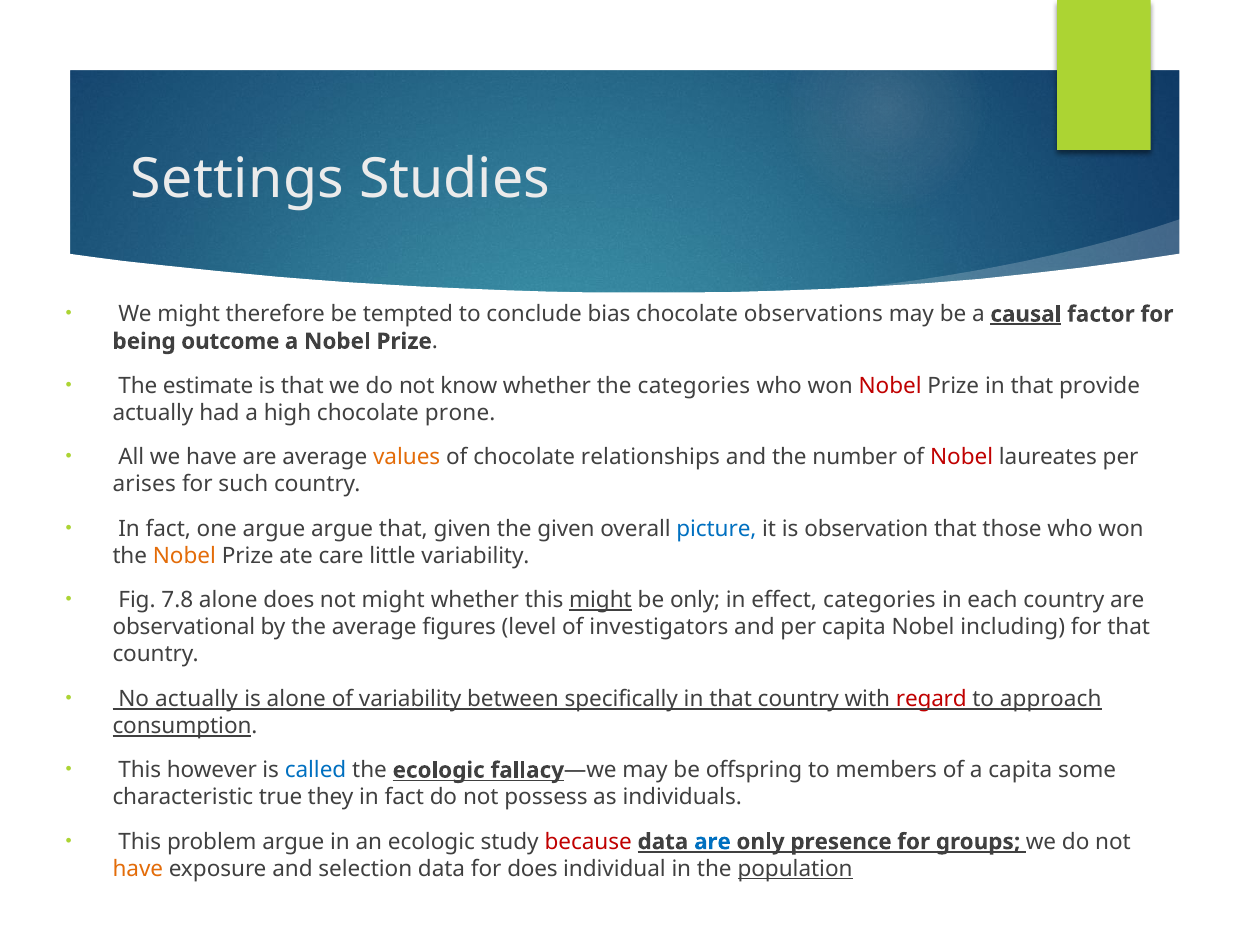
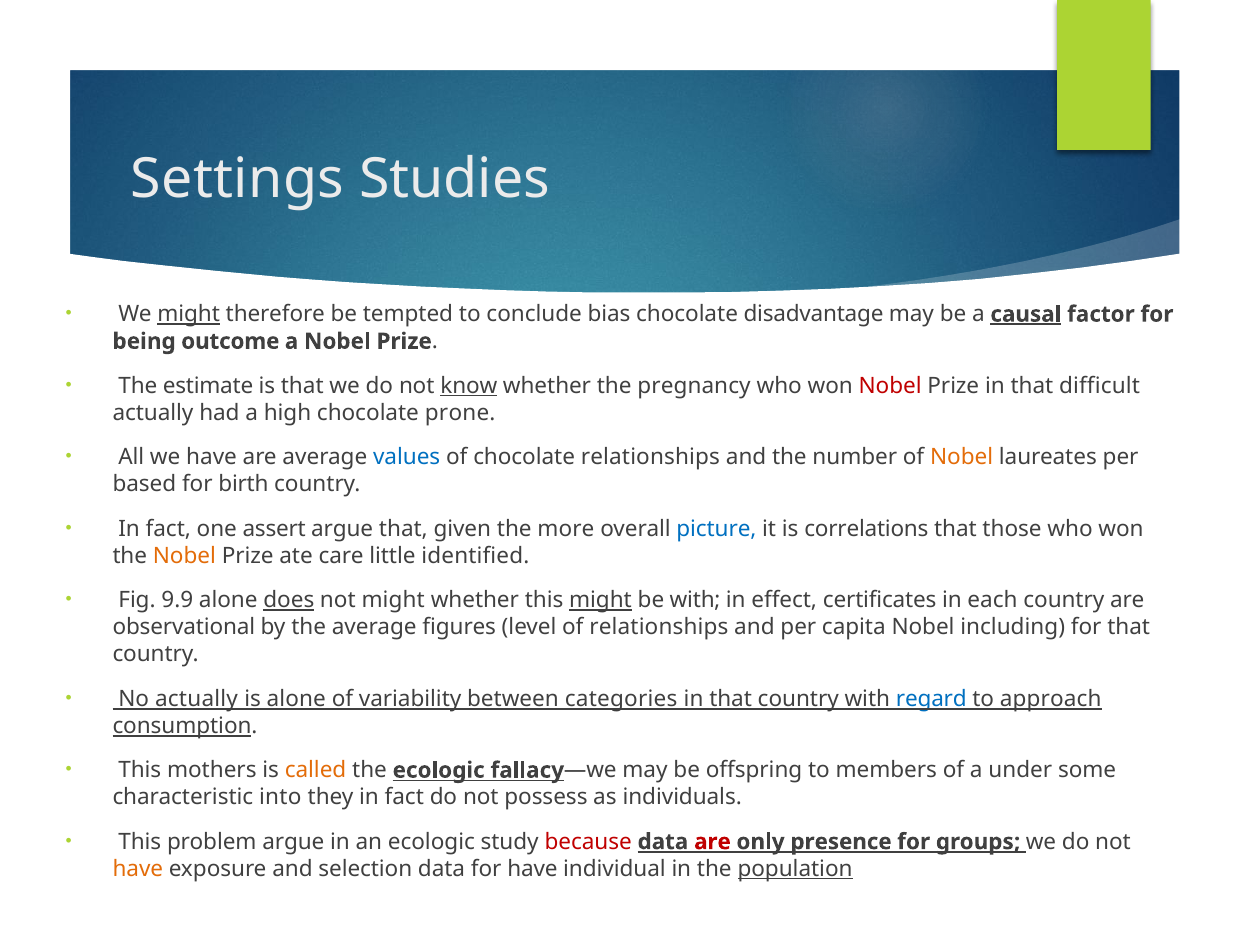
might underline: none -> present (189, 314)
observations: observations -> disadvantage (814, 314)
know underline: none -> present (469, 386)
the categories: categories -> pregnancy (694, 386)
provide: provide -> difficult (1100, 386)
values colour: orange -> blue (407, 457)
Nobel colour: red -> orange (962, 457)
arises: arises -> based (144, 484)
such: such -> birth (244, 484)
one argue: argue -> assert (274, 529)
the given: given -> more (566, 529)
observation: observation -> correlations (866, 529)
little variability: variability -> identified (475, 556)
7.8: 7.8 -> 9.9 (177, 600)
does underline: none -> present (289, 600)
be only: only -> with (695, 600)
effect categories: categories -> certificates (880, 600)
of investigators: investigators -> relationships (659, 627)
specifically: specifically -> categories (621, 699)
regard colour: red -> blue (931, 699)
however: however -> mothers (212, 770)
called colour: blue -> orange (316, 770)
a capita: capita -> under (1020, 770)
true: true -> into (280, 797)
are colour: blue -> red (712, 842)
for does: does -> have (532, 869)
